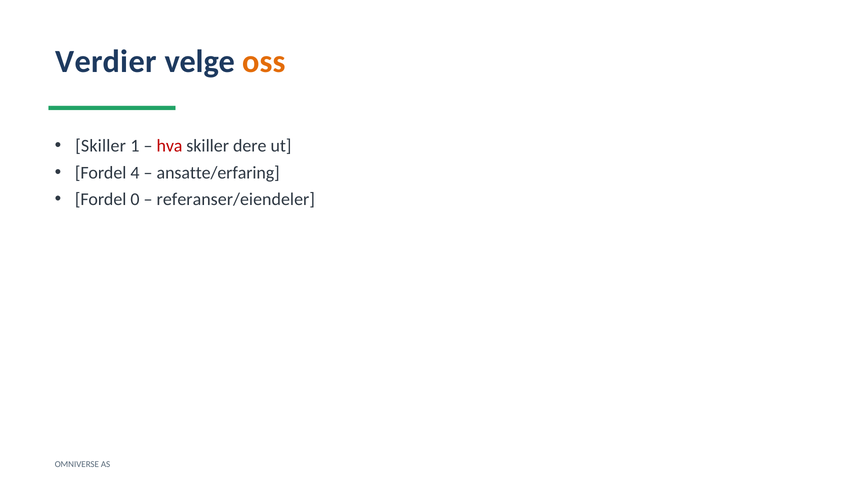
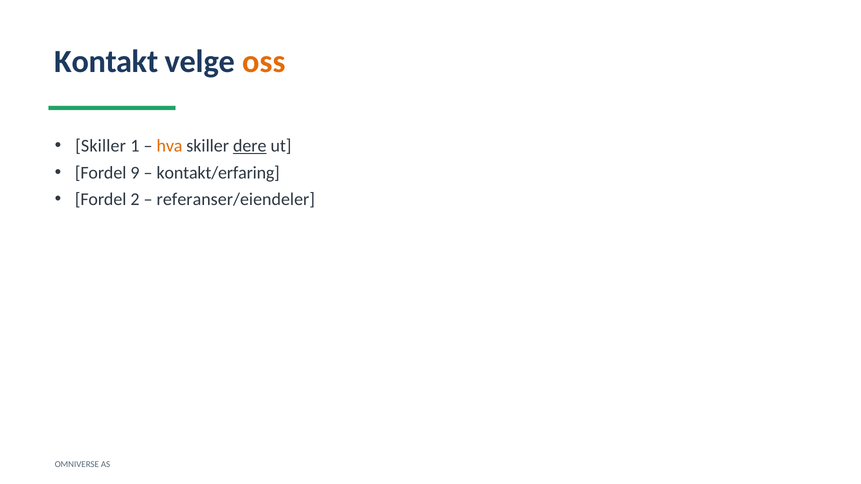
Verdier: Verdier -> Kontakt (106, 61)
hva colour: red -> orange (170, 146)
dere underline: none -> present (250, 146)
4: 4 -> 9 (135, 173)
ansatte/erfaring: ansatte/erfaring -> kontakt/erfaring (218, 173)
0: 0 -> 2 (135, 200)
